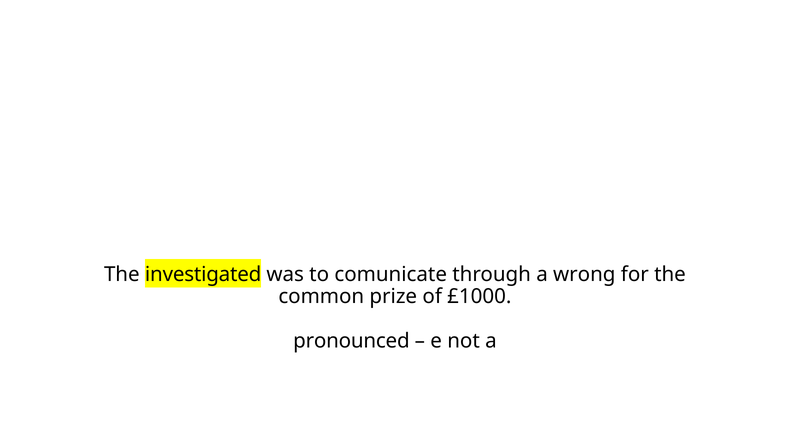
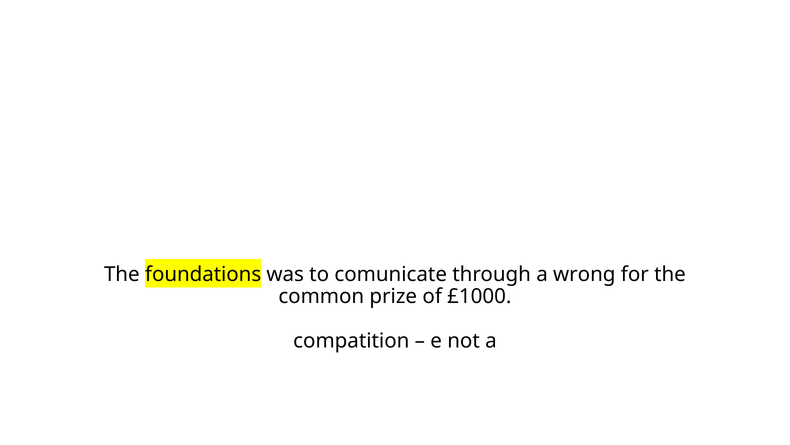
investigated: investigated -> foundations (203, 274)
pronounced: pronounced -> compatition (351, 341)
